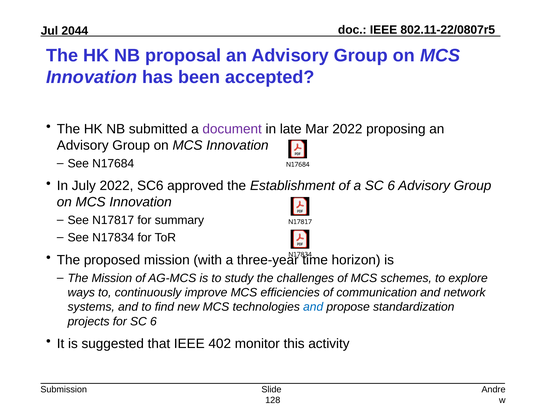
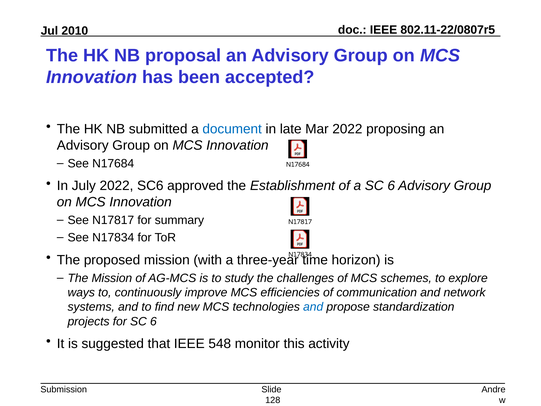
2044: 2044 -> 2010 (75, 31)
document colour: purple -> blue (232, 129)
402: 402 -> 548 (220, 343)
